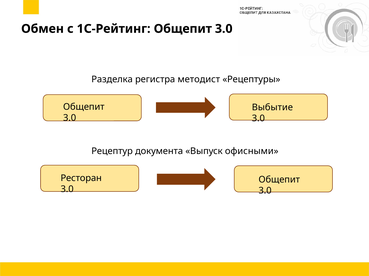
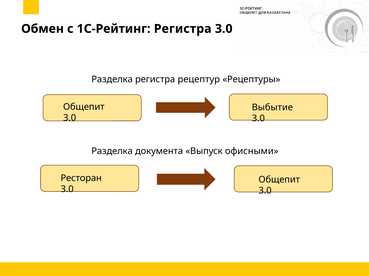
1С-Рейтинг Общепит: Общепит -> Регистра (183, 29)
методист: методист -> рецептур (199, 80)
Рецептур: Рецептур -> Разделка (112, 152)
